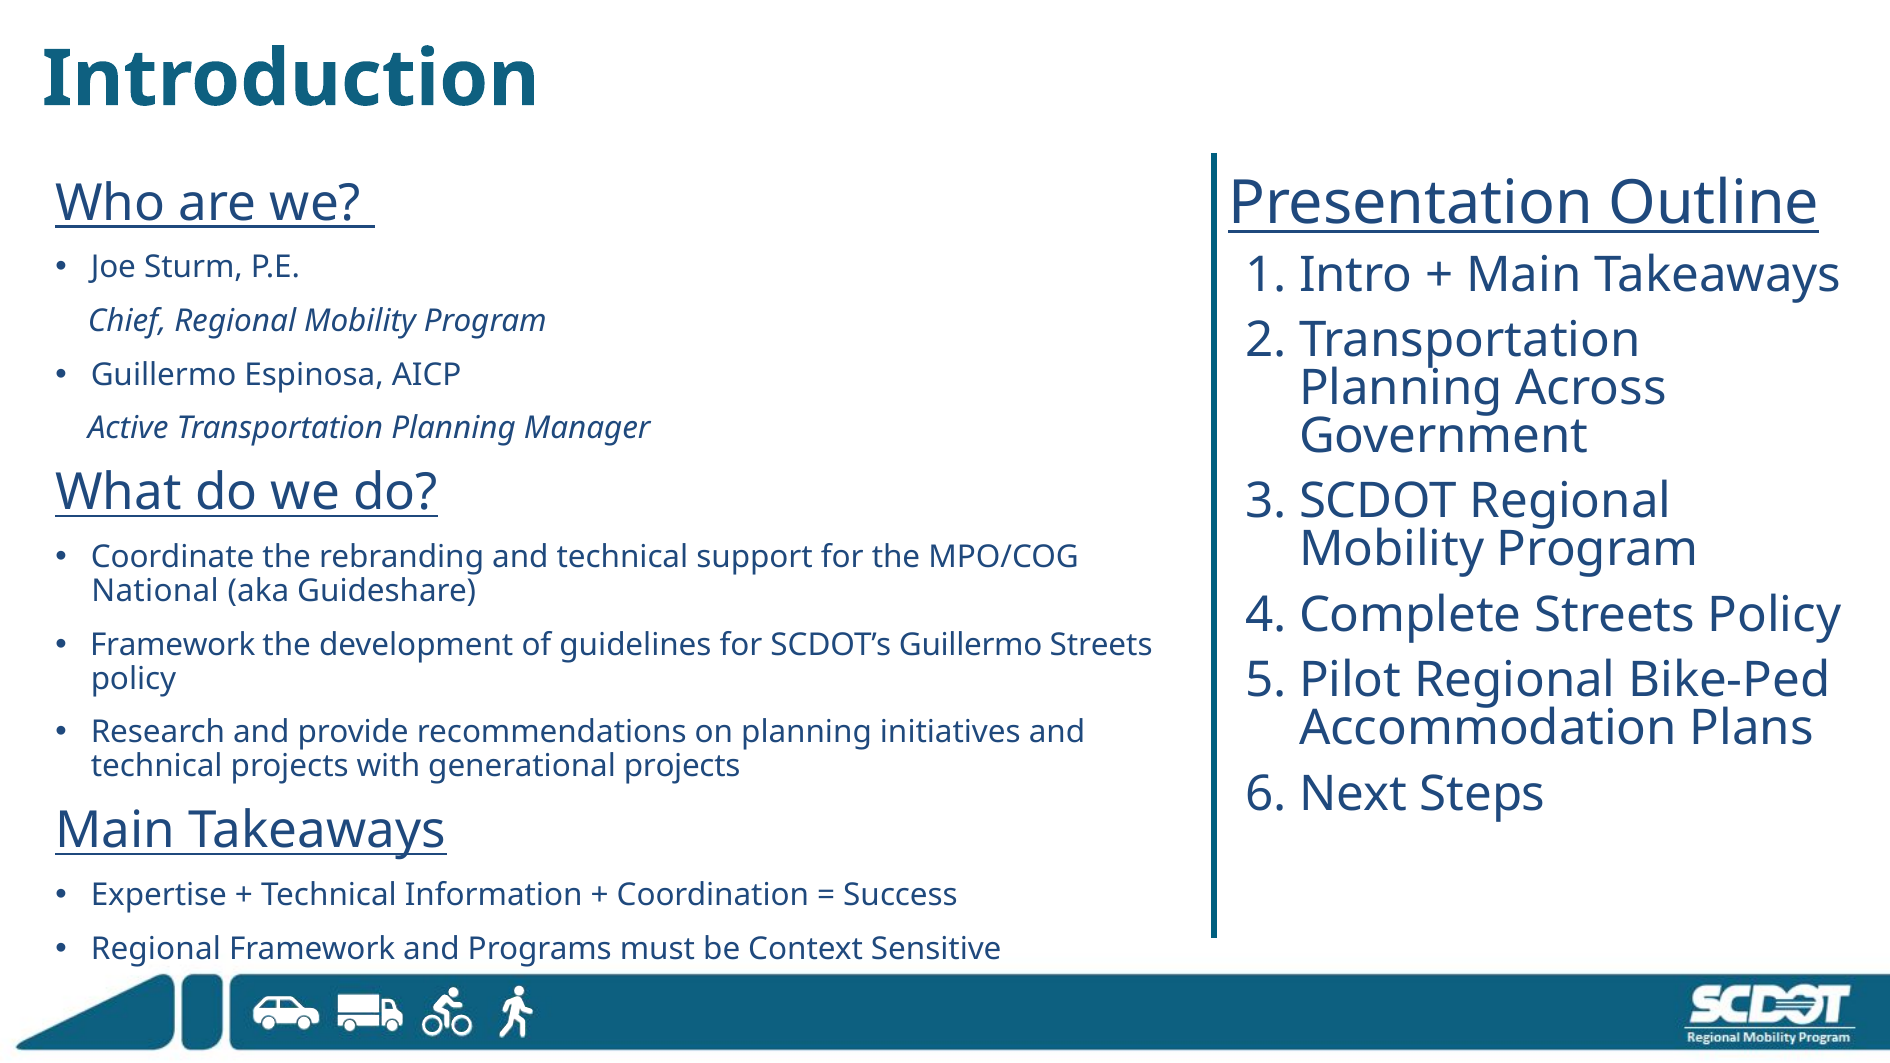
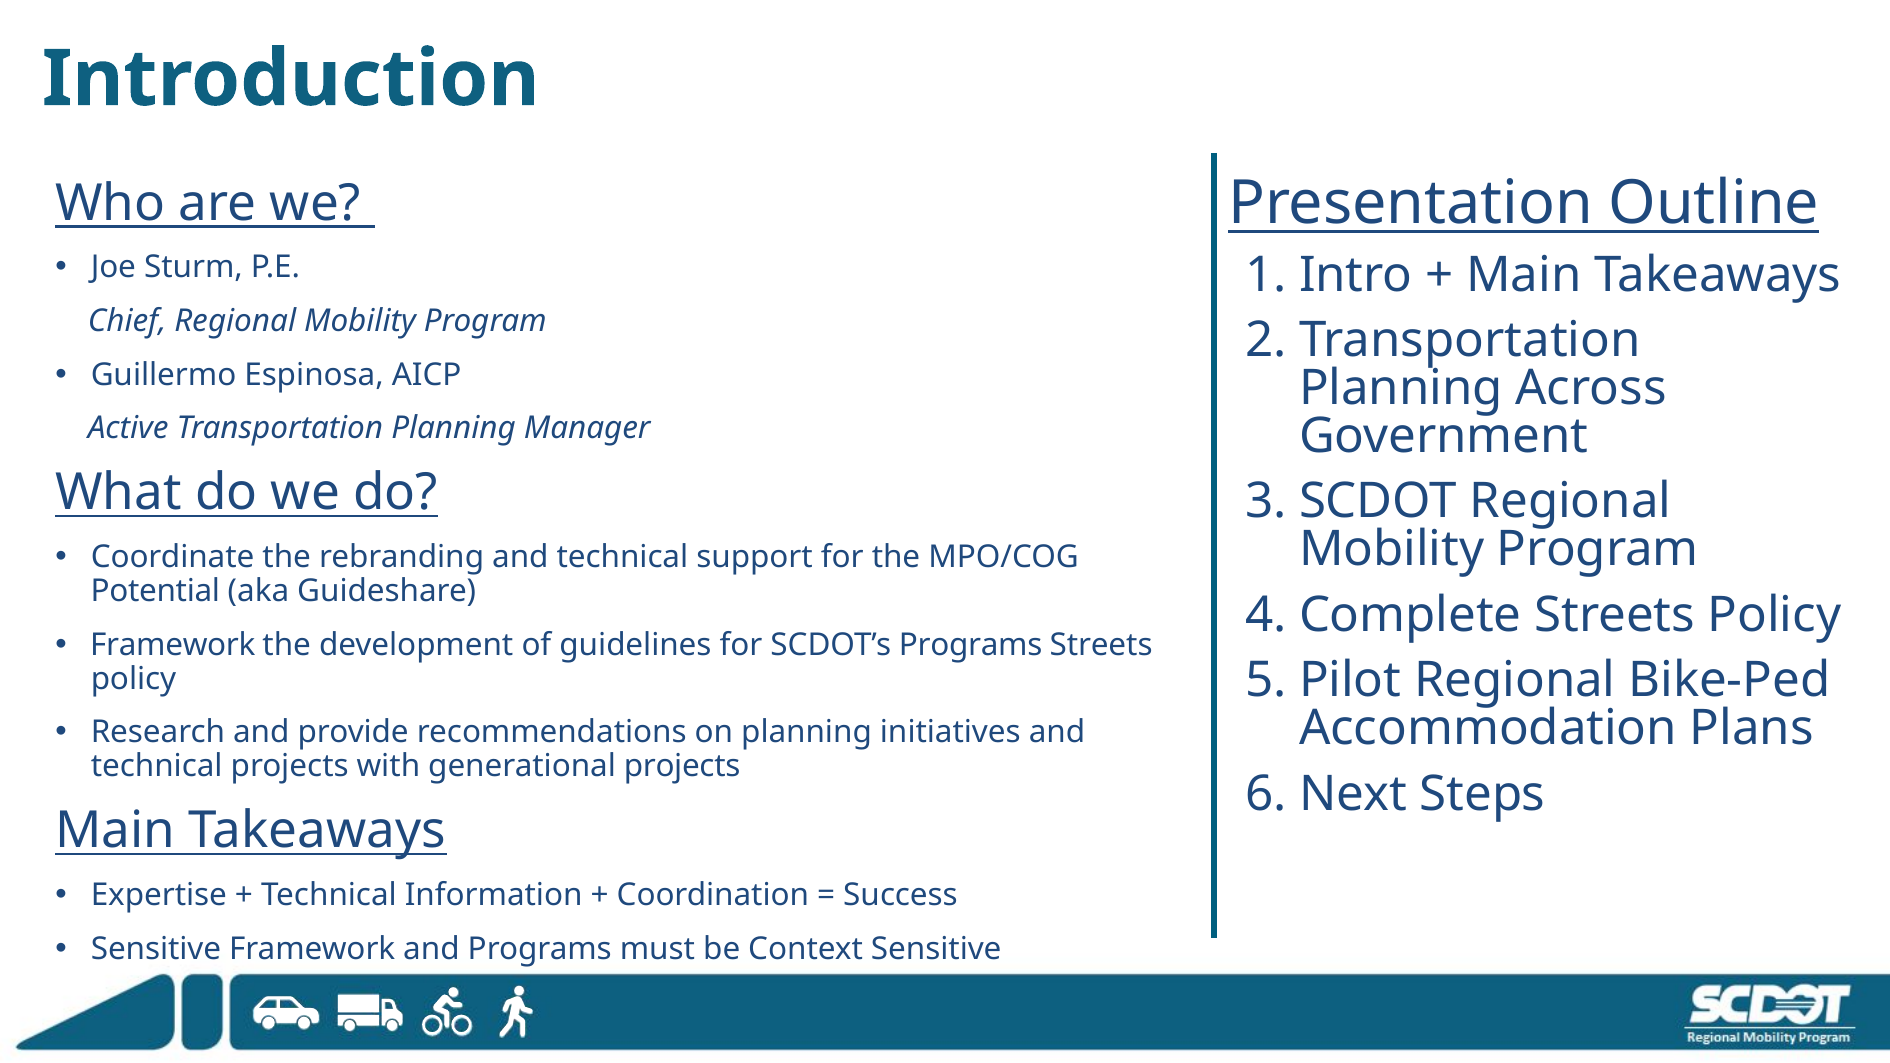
National: National -> Potential (155, 591)
SCDOT’s Guillermo: Guillermo -> Programs (971, 645)
Regional: Regional -> Sensitive (156, 949)
